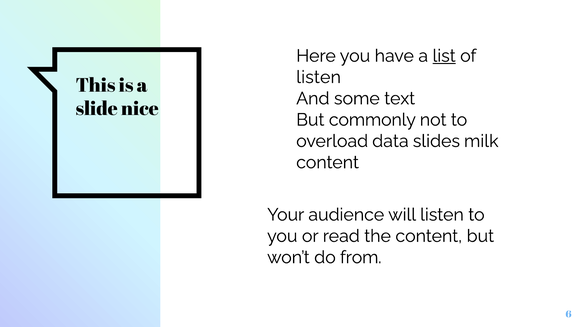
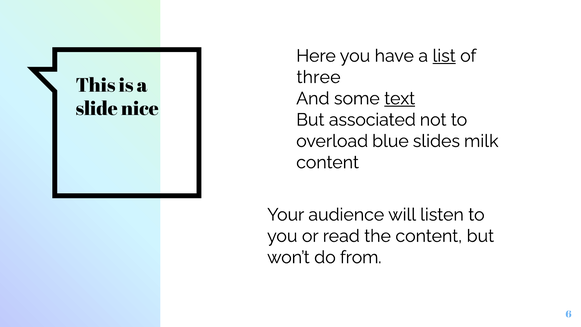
listen: listen -> three (319, 77)
text underline: none -> present (400, 98)
commonly: commonly -> associated (372, 120)
data: data -> blue (390, 141)
